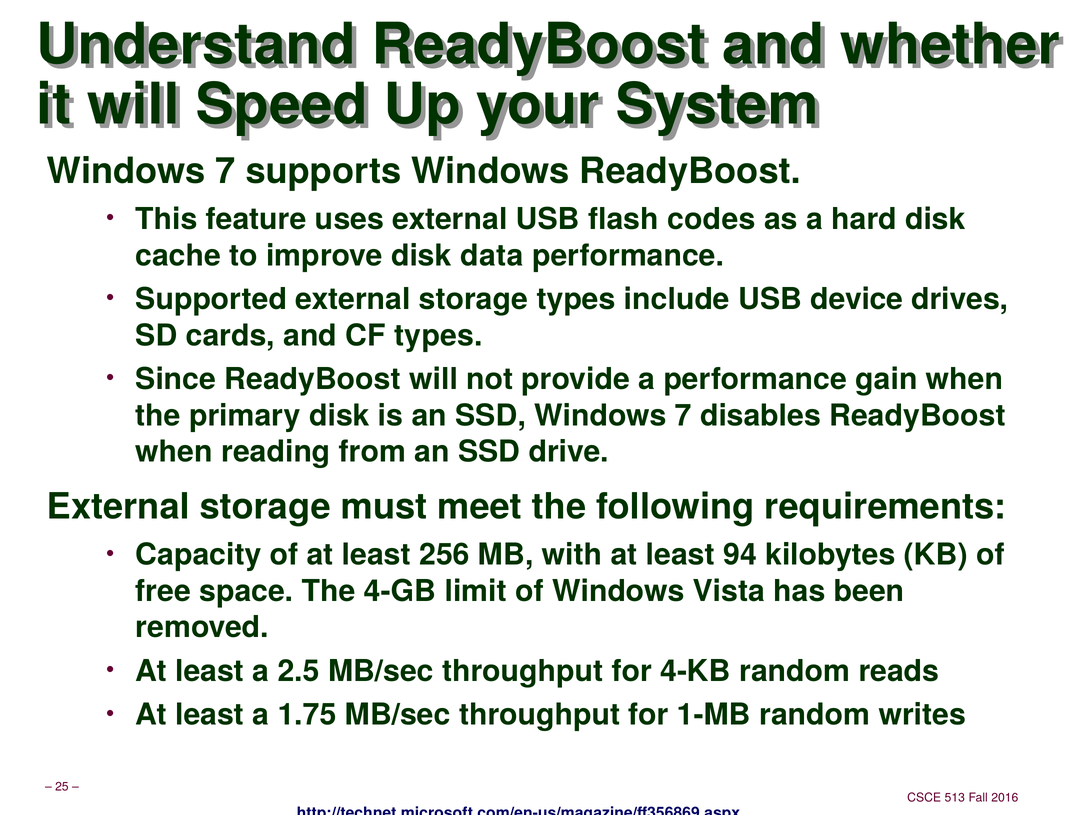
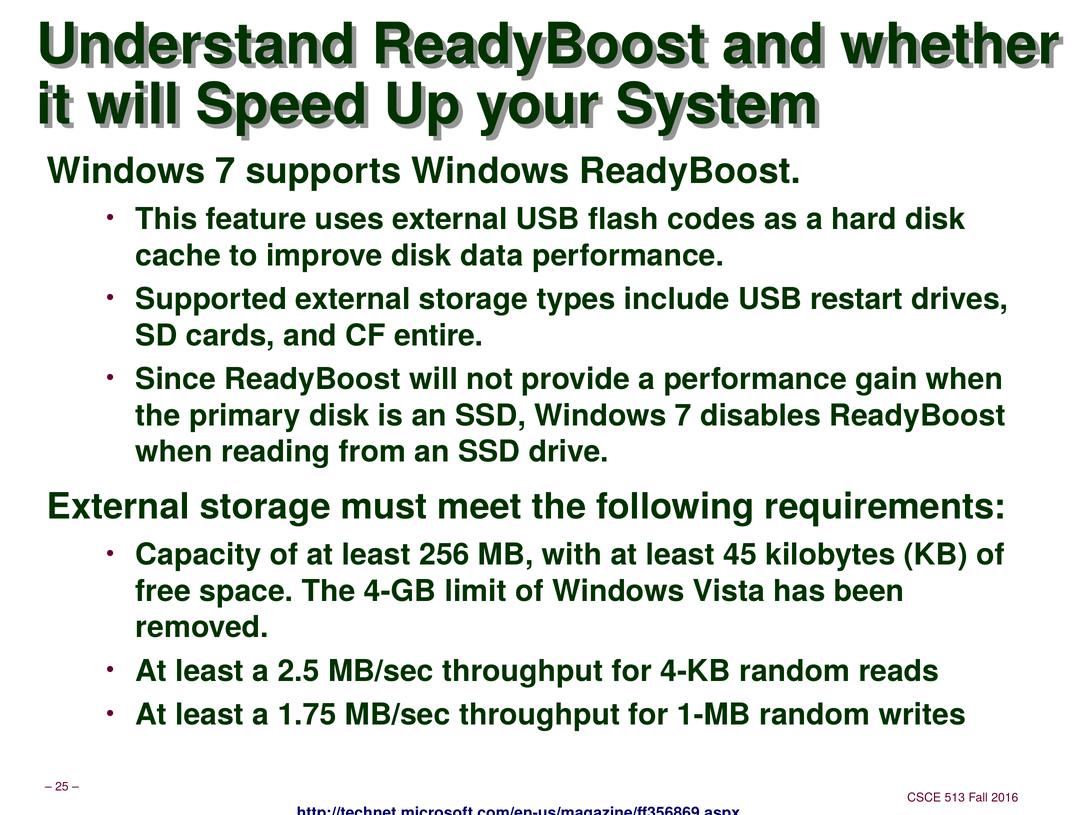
device: device -> restart (857, 299)
CF types: types -> entire (439, 336)
94: 94 -> 45 (740, 555)
